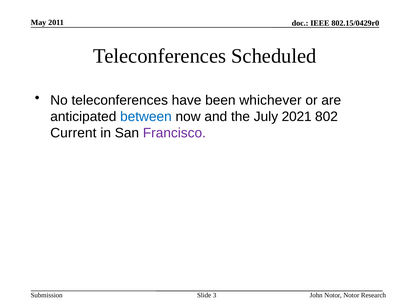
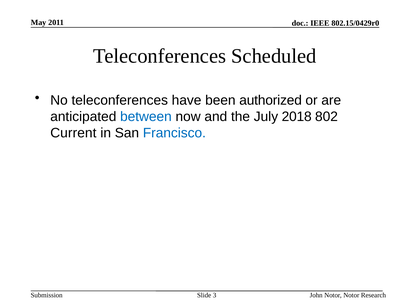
whichever: whichever -> authorized (271, 100)
2021: 2021 -> 2018 (297, 116)
Francisco colour: purple -> blue (174, 133)
